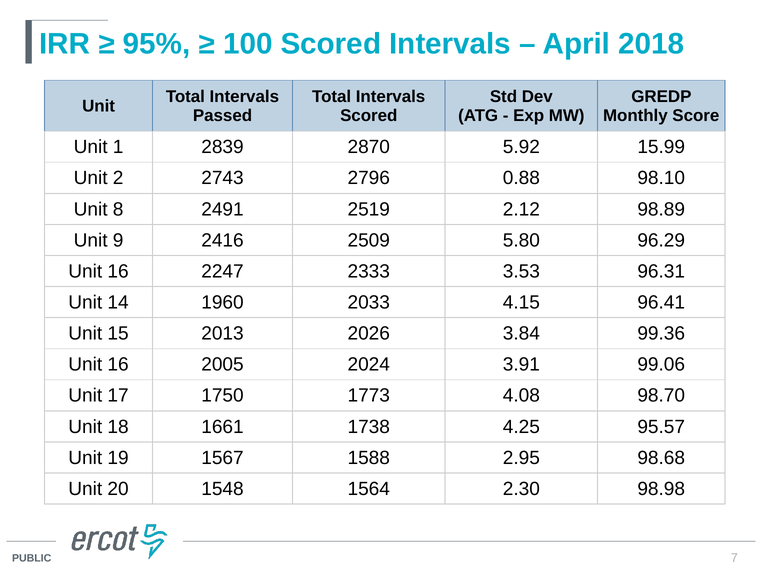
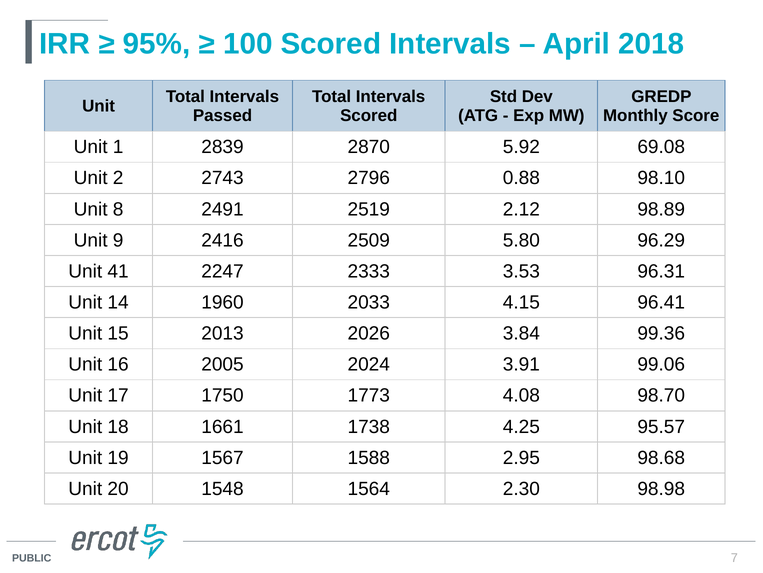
15.99: 15.99 -> 69.08 (661, 147)
16: 16 -> 41 (118, 271)
